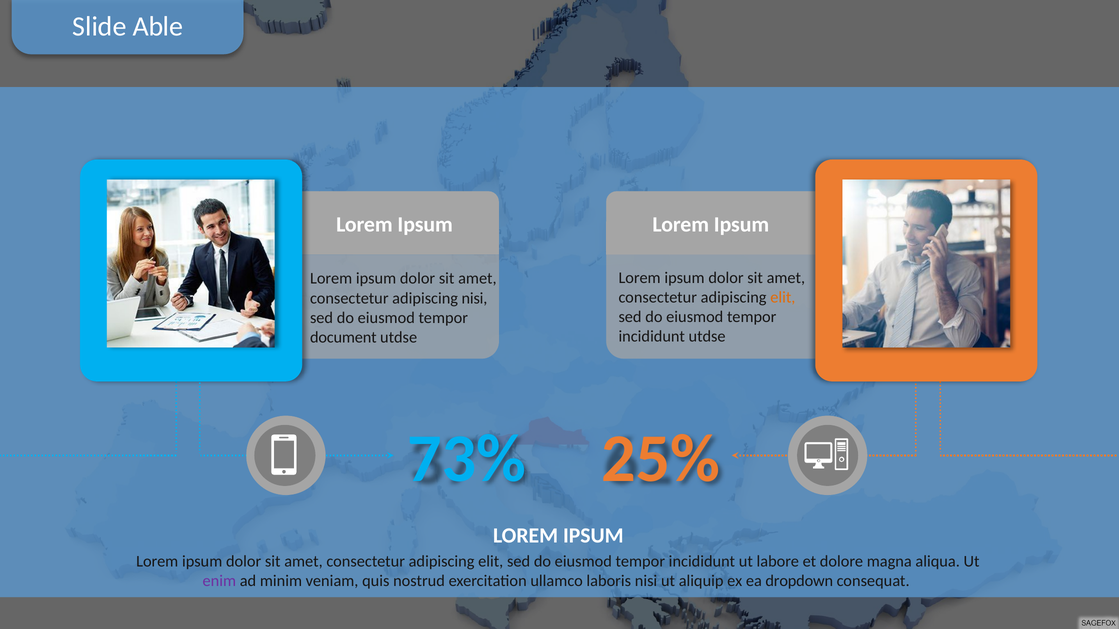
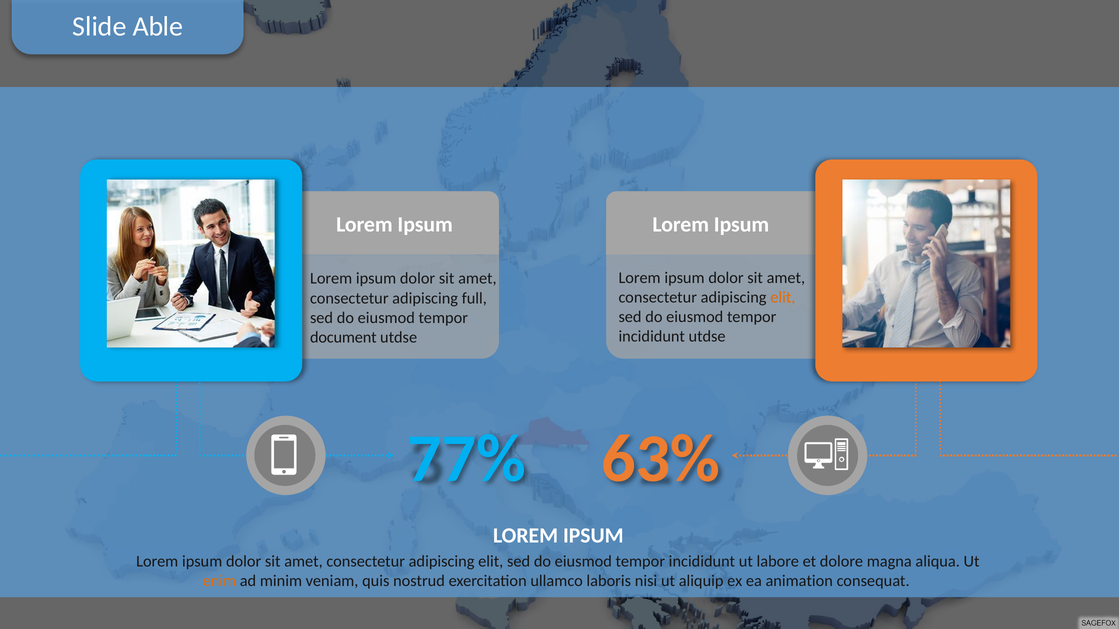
adipiscing nisi: nisi -> full (474, 298)
73%: 73% -> 77% (467, 459)
25%: 25% -> 63% (661, 459)
enim colour: purple -> orange (219, 581)
dropdown: dropdown -> animation (799, 581)
